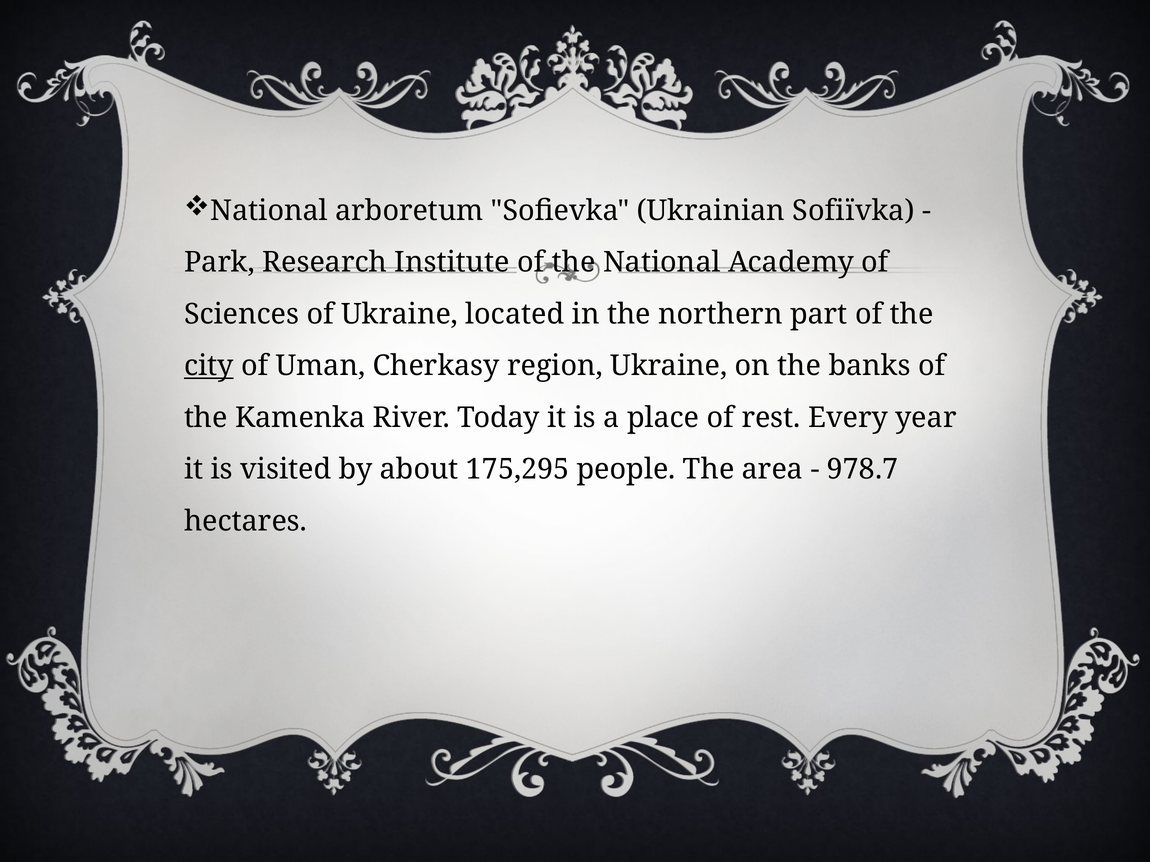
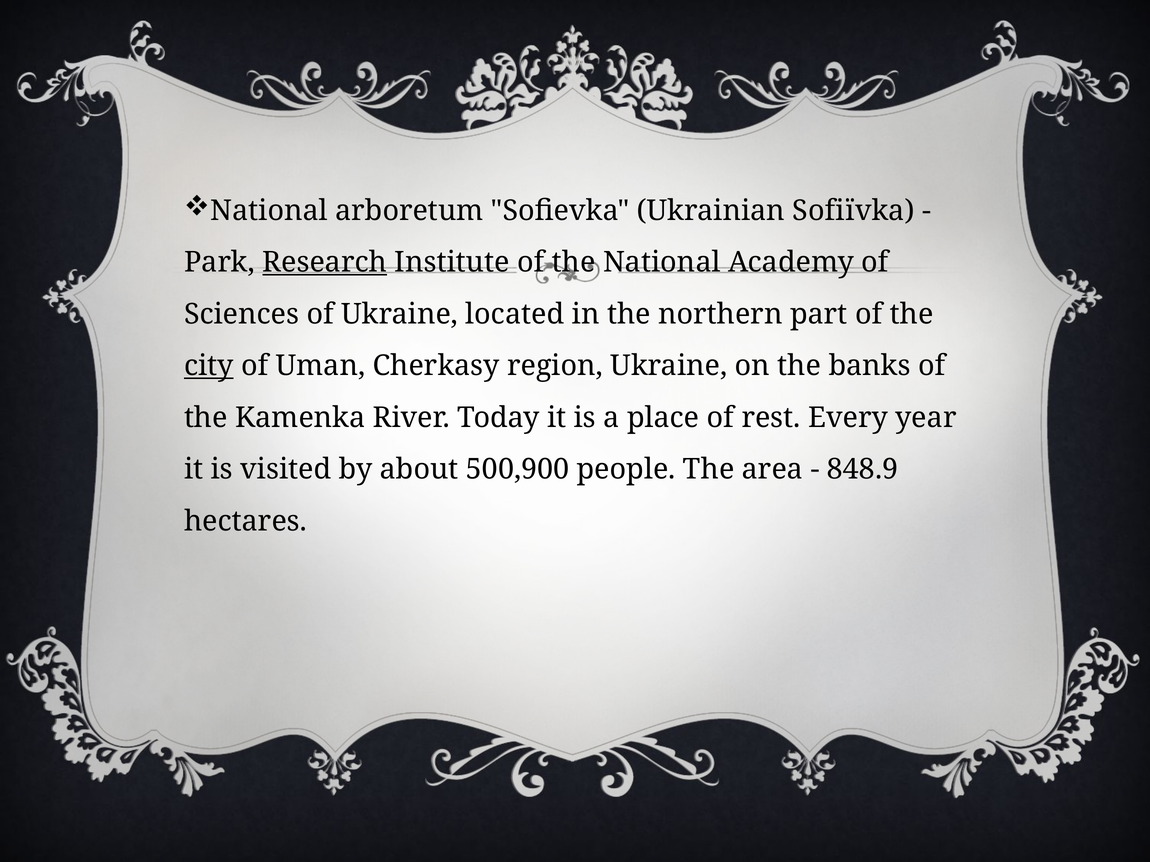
Research underline: none -> present (325, 263)
175,295: 175,295 -> 500,900 (518, 470)
978.7: 978.7 -> 848.9 (863, 470)
